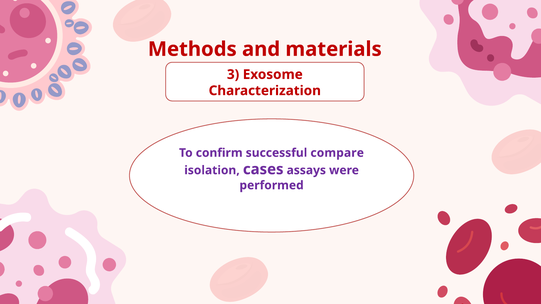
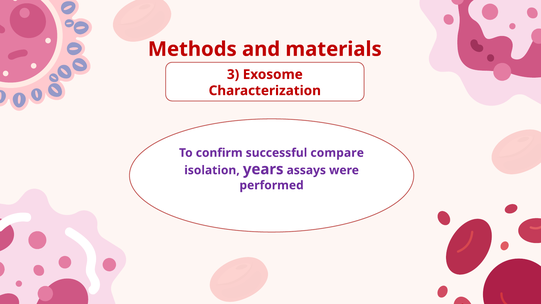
cases: cases -> years (263, 169)
